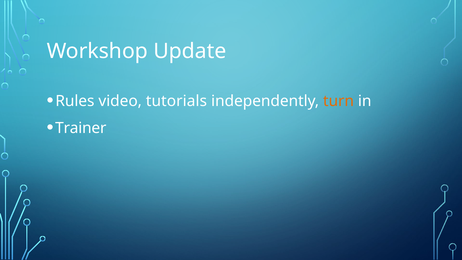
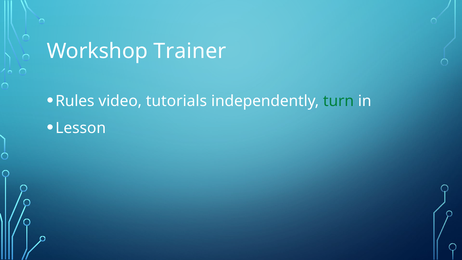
Update: Update -> Trainer (190, 51)
turn colour: orange -> green (339, 101)
Trainer: Trainer -> Lesson (81, 128)
